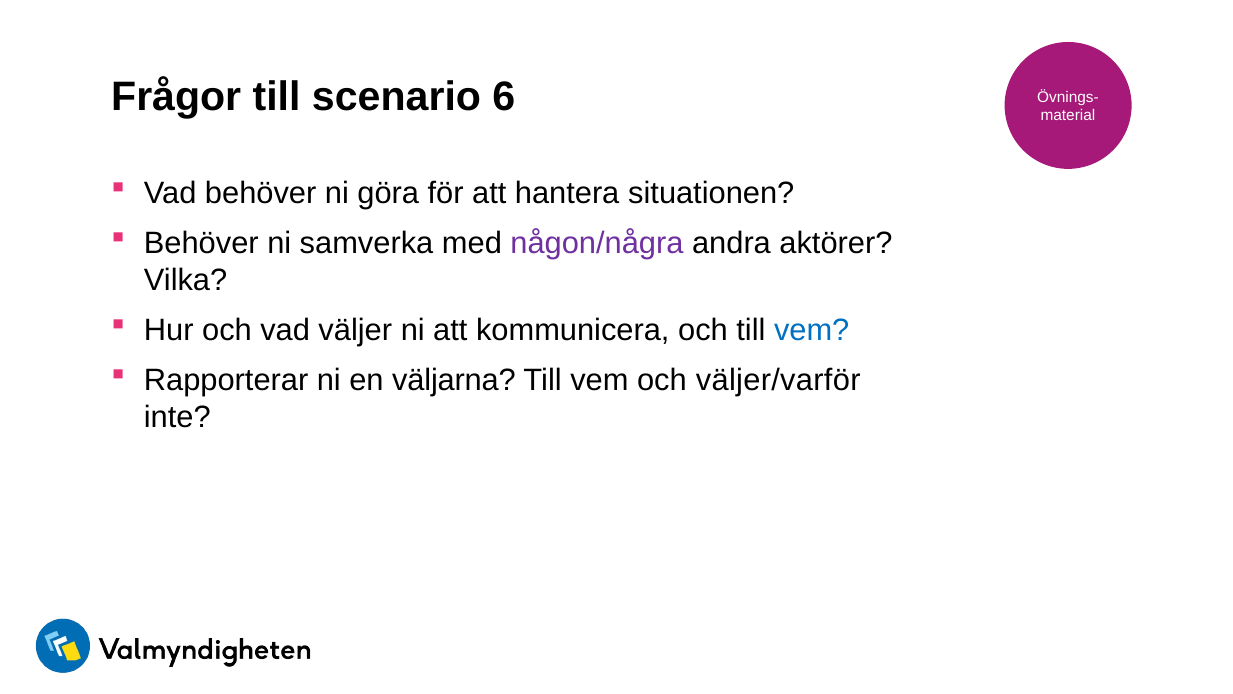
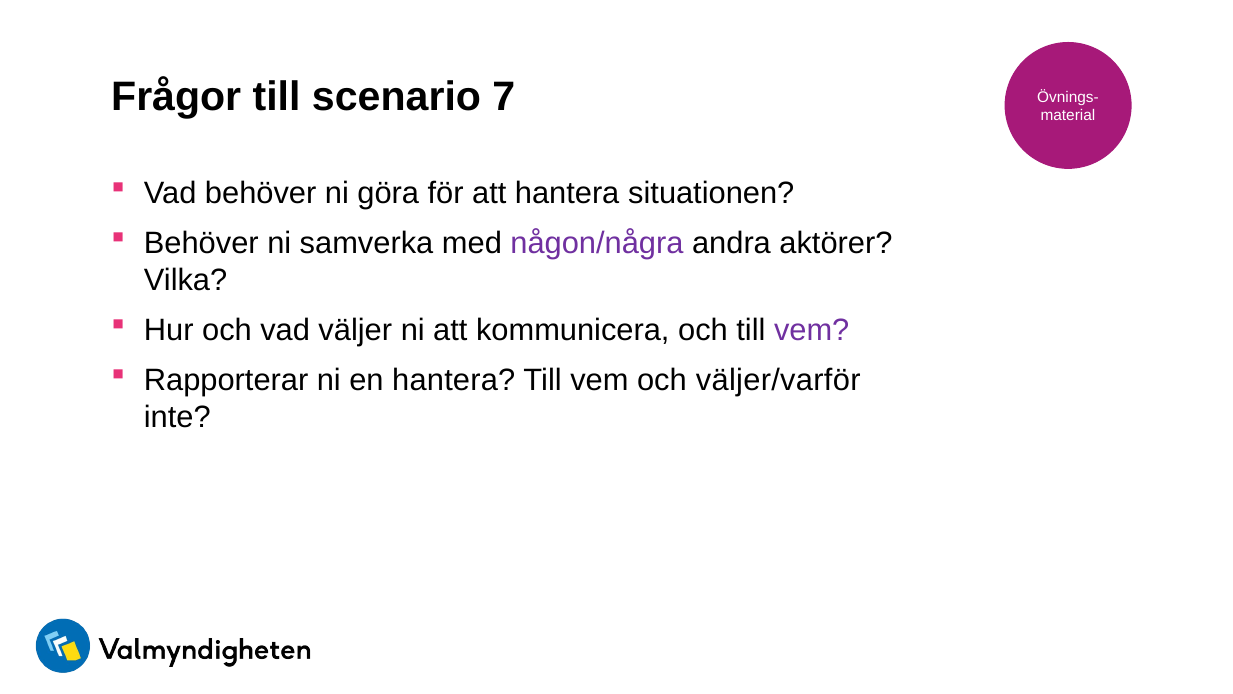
6: 6 -> 7 (504, 97)
vem colour: blue -> purple (812, 330)
en väljarna: väljarna -> hantera (454, 380)
